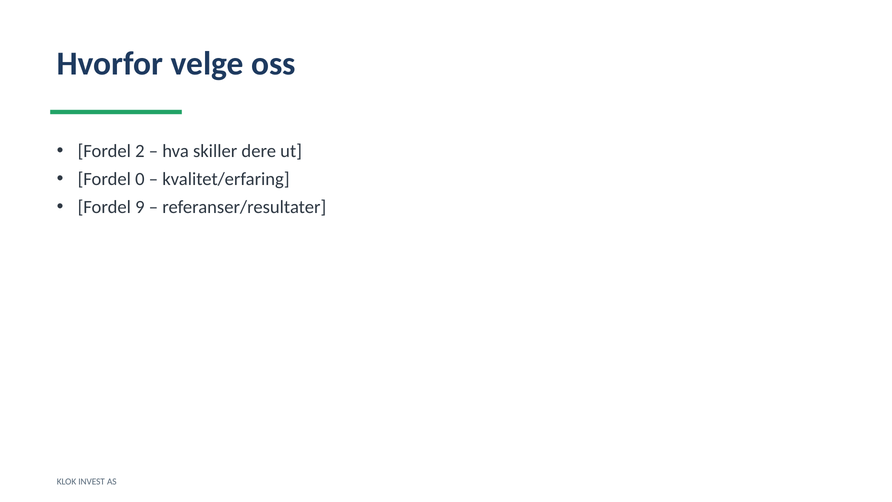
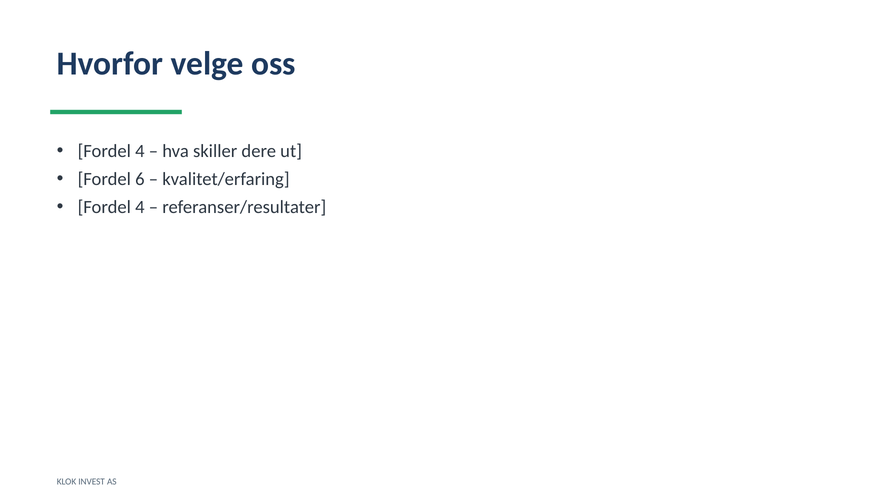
2: 2 -> 4 (140, 151)
0: 0 -> 6 (140, 179)
9: 9 -> 4 (140, 207)
